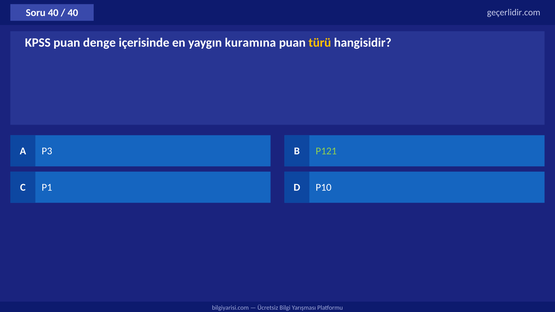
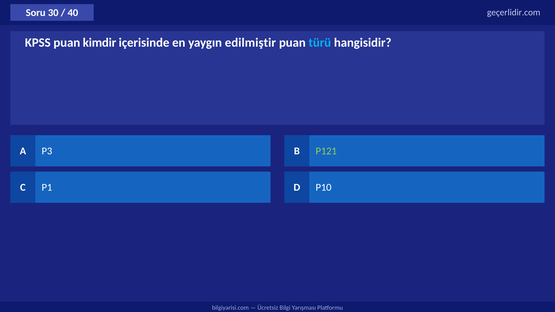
Soru 40: 40 -> 30 (53, 13)
denge: denge -> kimdir (100, 43)
kuramına: kuramına -> edilmiştir (250, 43)
türü colour: yellow -> light blue (320, 43)
